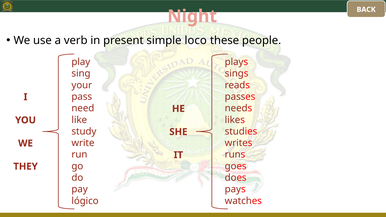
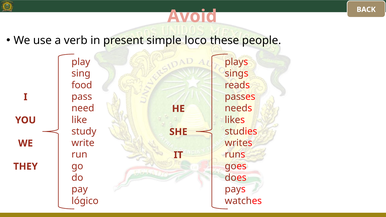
Night: Night -> Avoid (192, 16)
your: your -> food (82, 85)
